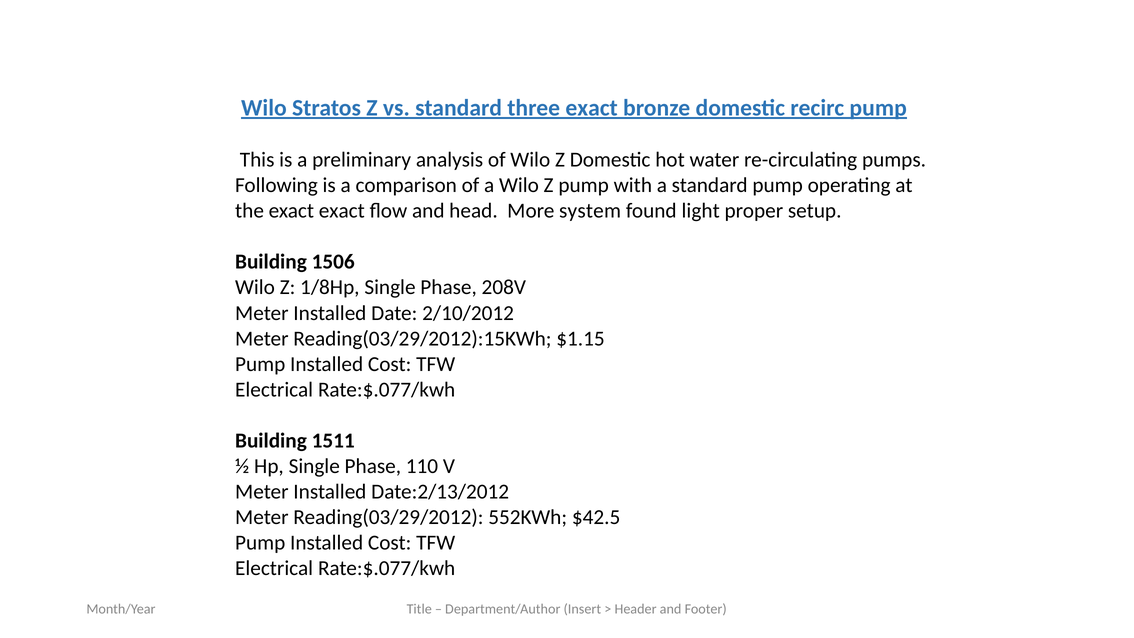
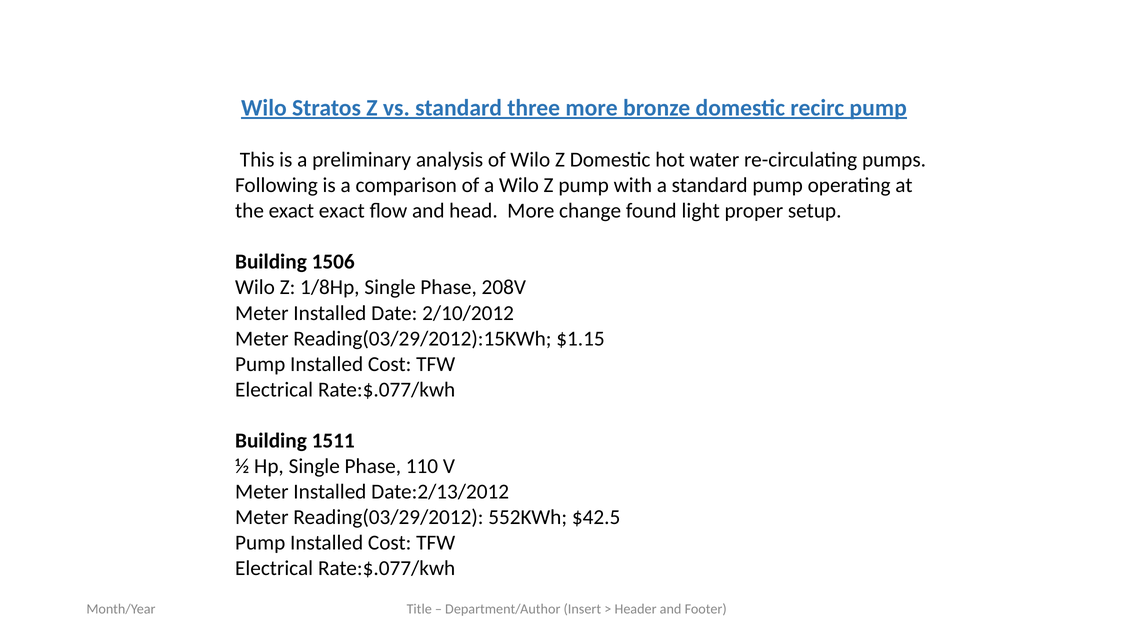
three exact: exact -> more (592, 108)
system: system -> change (590, 211)
